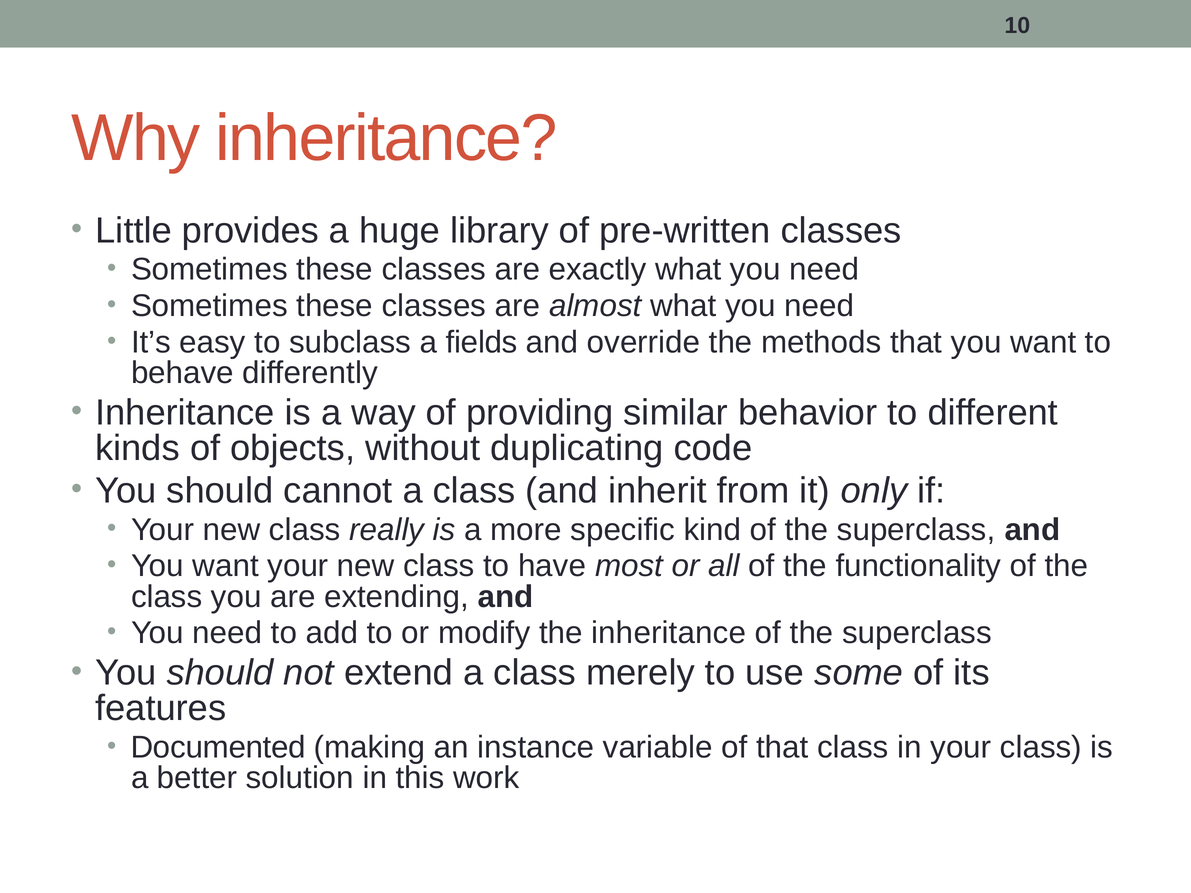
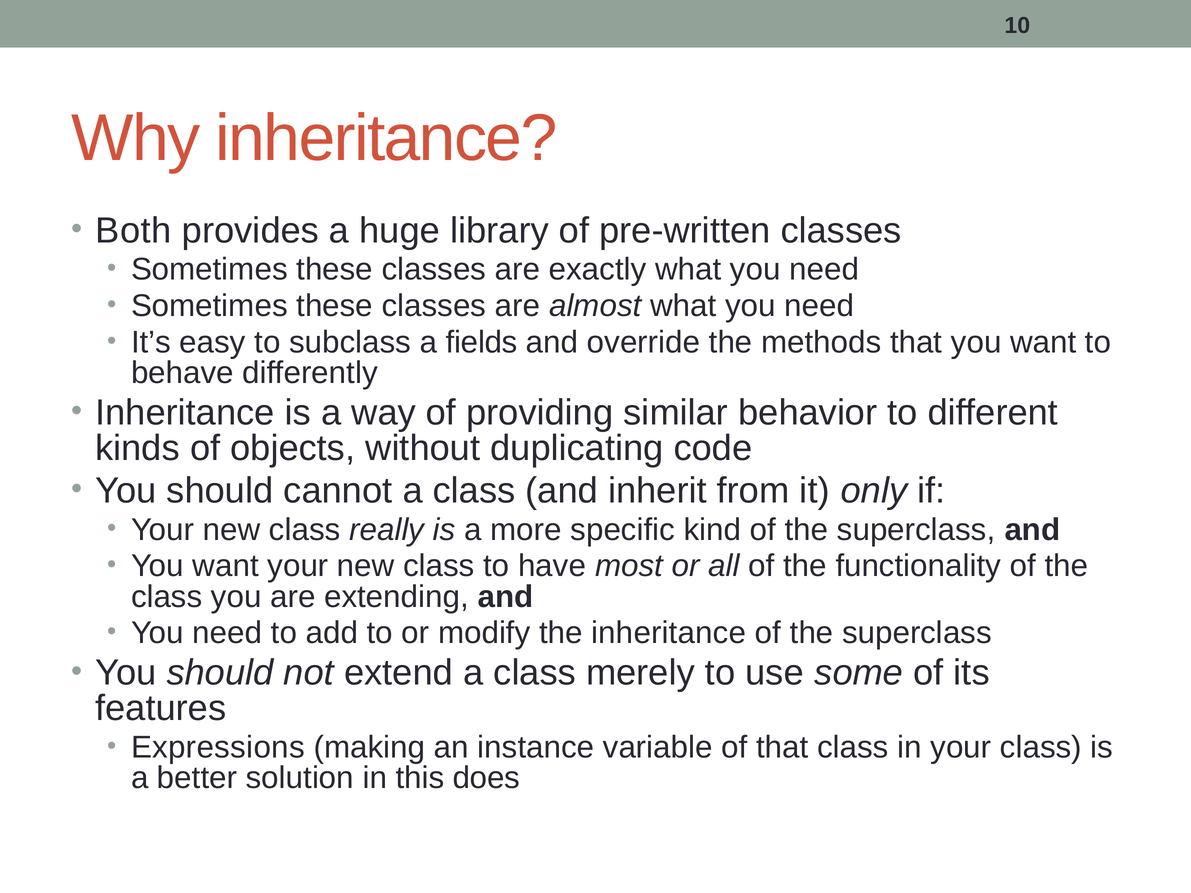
Little: Little -> Both (133, 231)
Documented: Documented -> Expressions (218, 748)
work: work -> does (486, 778)
